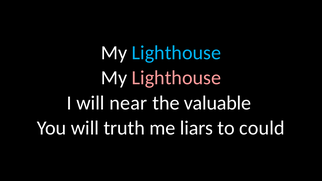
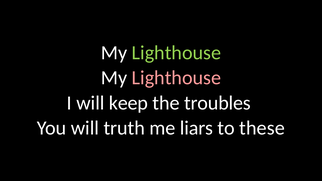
Lighthouse colour: light blue -> light green (176, 53)
near: near -> keep (129, 103)
valuable: valuable -> troubles (217, 103)
could: could -> these (262, 128)
